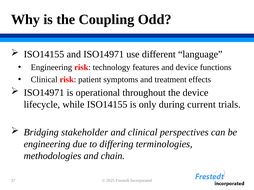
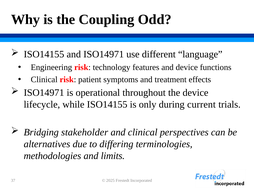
engineering: engineering -> alternatives (47, 145)
chain: chain -> limits (113, 156)
